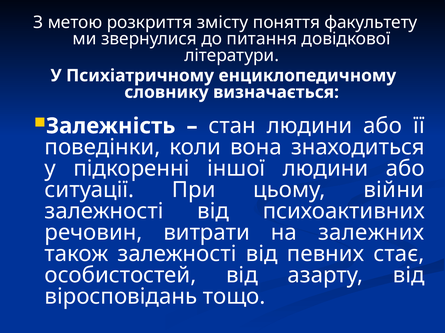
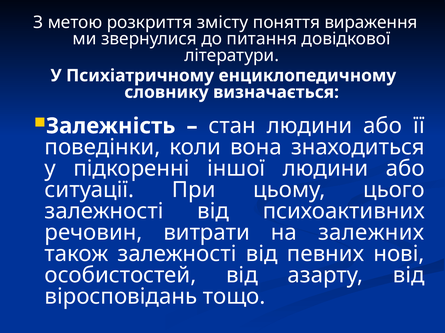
факультету: факультету -> вираження (371, 22)
війни: війни -> цього (394, 190)
стає: стає -> нові (399, 254)
